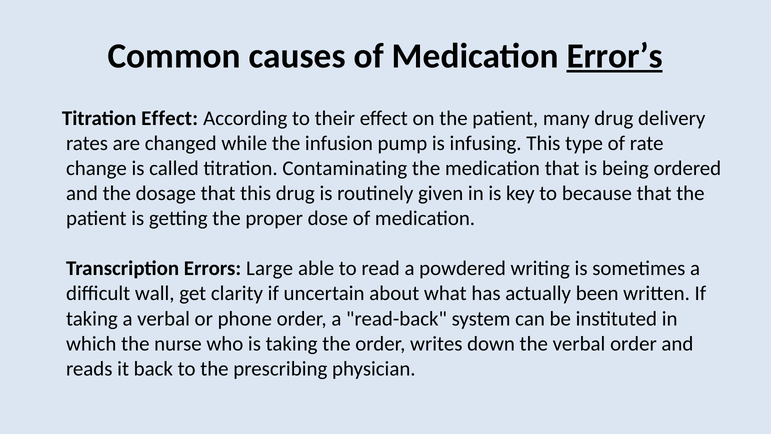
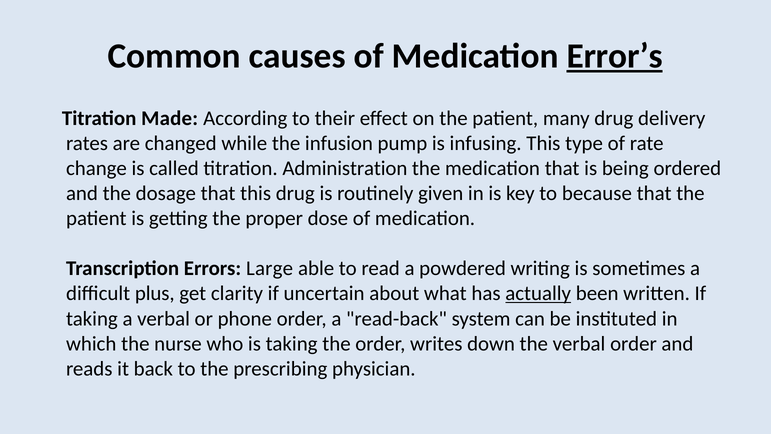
Titration Effect: Effect -> Made (170, 118)
Contaminating: Contaminating -> Administration (345, 168)
wall: wall -> plus (155, 293)
actually underline: none -> present (538, 293)
